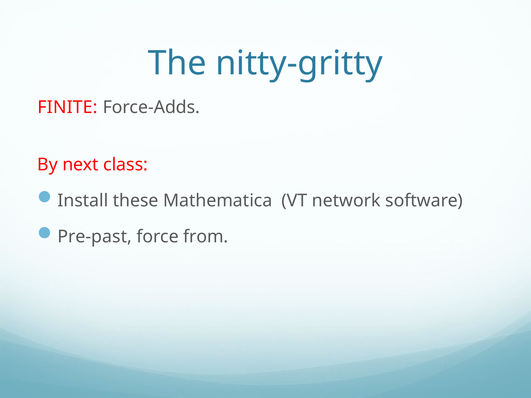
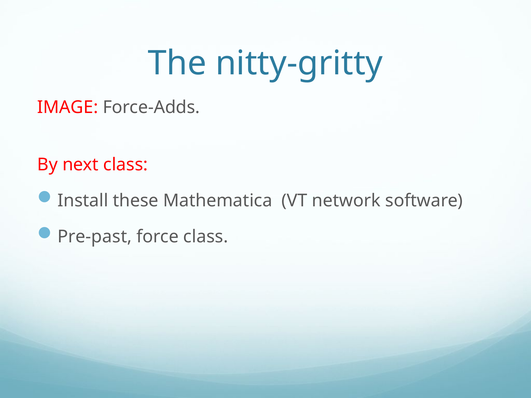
FINITE: FINITE -> IMAGE (68, 107)
force from: from -> class (206, 237)
